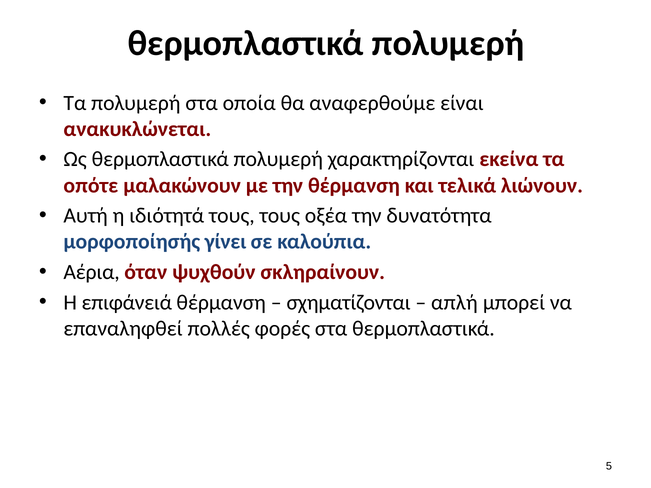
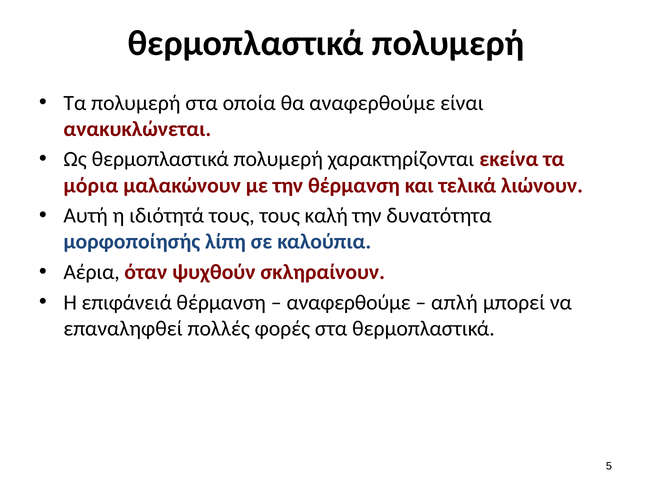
οπότε: οπότε -> μόρια (91, 185)
οξέα: οξέα -> καλή (326, 216)
γίνει: γίνει -> λίπη (225, 242)
σχηματίζονται: σχηματίζονται -> αναφερθούμε (349, 303)
